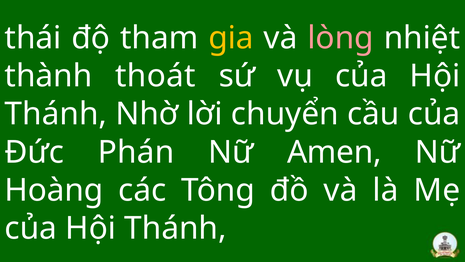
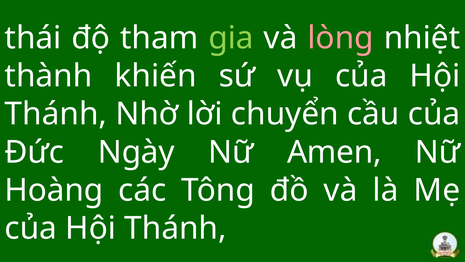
gia colour: yellow -> light green (231, 38)
thoát: thoát -> khiến (156, 76)
Phán: Phán -> Ngày (136, 152)
